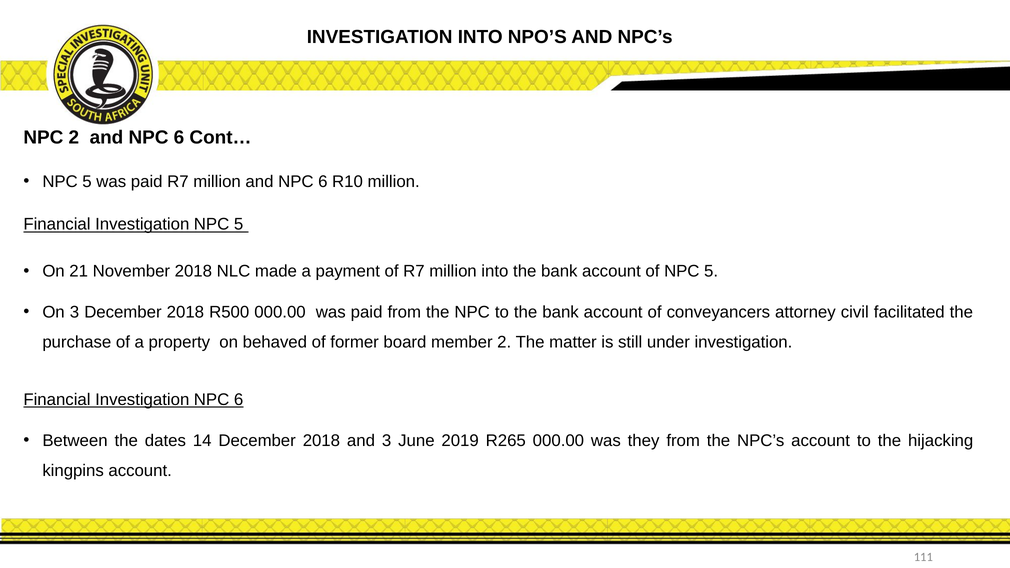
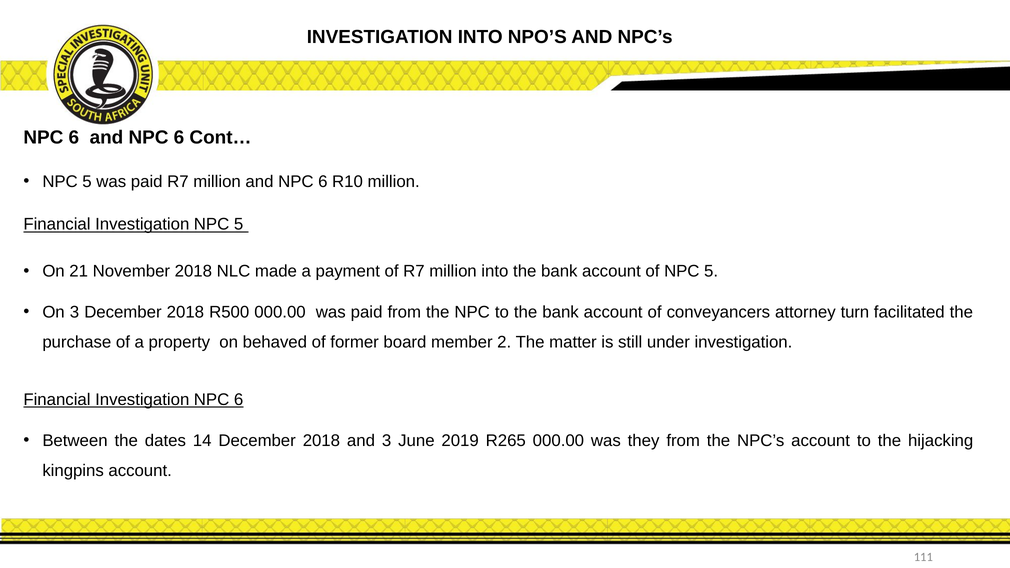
2: 2 -> 6 (74, 137)
civil: civil -> turn (855, 312)
